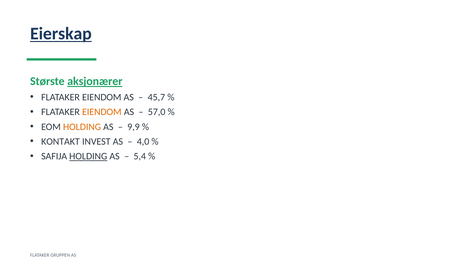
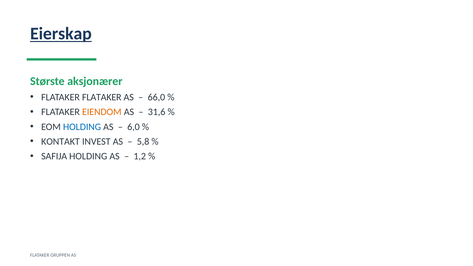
aksjonærer underline: present -> none (95, 81)
EIENDOM: EIENDOM -> FLATAKER (102, 97)
45,7: 45,7 -> 66,0 (156, 97)
57,0: 57,0 -> 31,6 (157, 112)
HOLDING colour: orange -> blue (82, 127)
9,9: 9,9 -> 6,0 (134, 127)
4,0: 4,0 -> 5,8 (143, 142)
HOLDING underline: present -> none (88, 156)
5,4: 5,4 -> 1,2 (140, 156)
